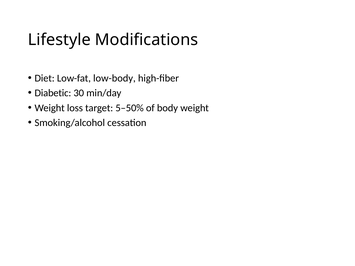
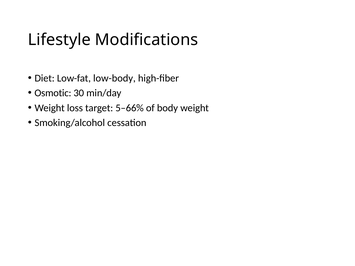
Diabetic: Diabetic -> Osmotic (53, 93)
5–50%: 5–50% -> 5–66% (130, 108)
